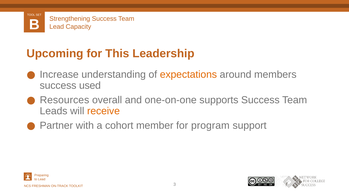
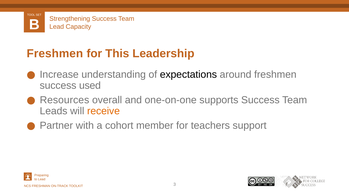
Upcoming: Upcoming -> Freshmen (55, 54)
expectations colour: orange -> black (188, 75)
around members: members -> freshmen (275, 75)
program: program -> teachers (210, 126)
